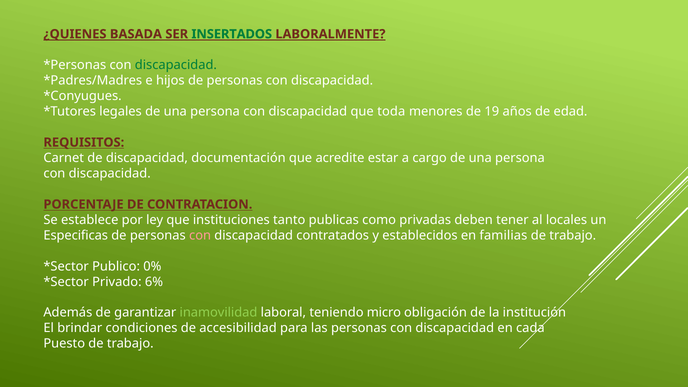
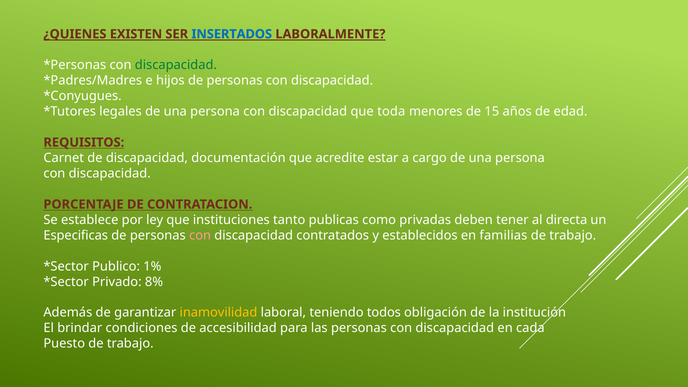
BASADA: BASADA -> EXISTEN (136, 34)
INSERTADOS colour: green -> blue (232, 34)
19: 19 -> 15 (492, 111)
locales: locales -> directa (567, 220)
0%: 0% -> 1% (152, 266)
6%: 6% -> 8% (154, 282)
inamovilidad colour: light green -> yellow (218, 313)
micro: micro -> todos (384, 313)
